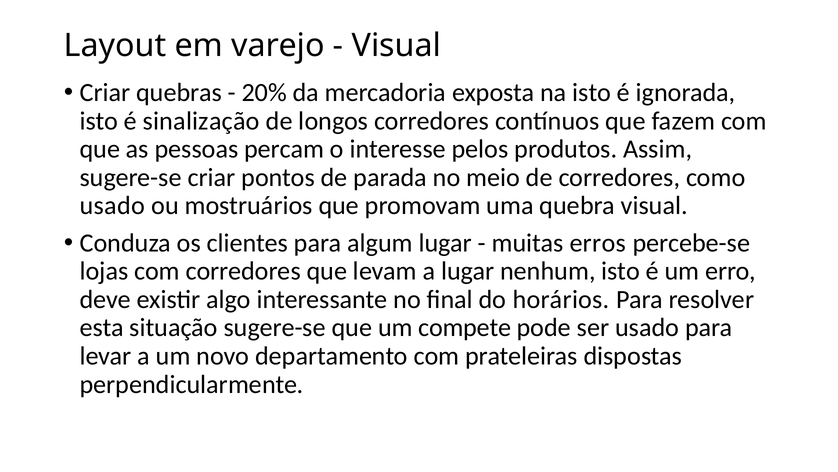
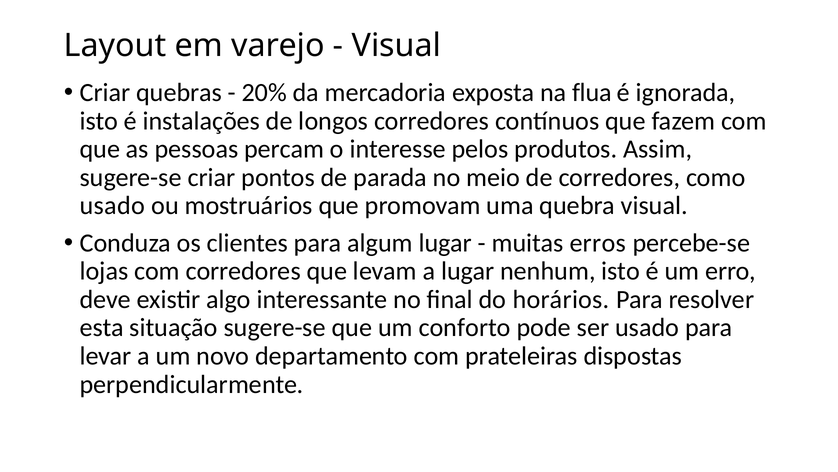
na isto: isto -> flua (592, 92)
sinalização: sinalização -> instalações (201, 121)
compete: compete -> conforto (465, 327)
